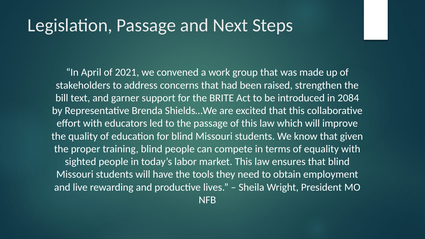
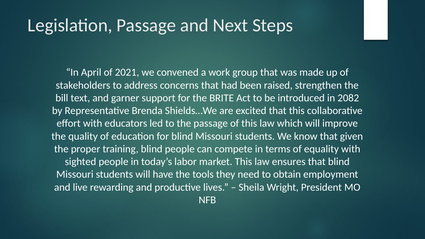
2084: 2084 -> 2082 (348, 98)
